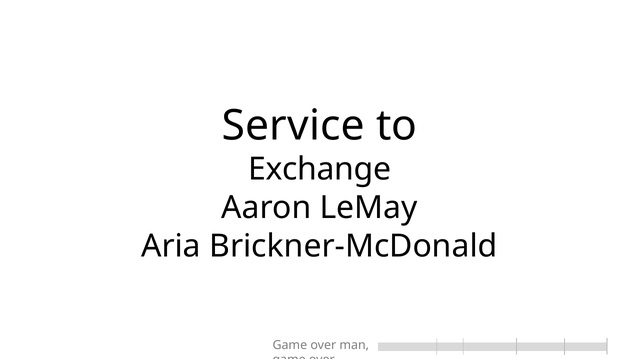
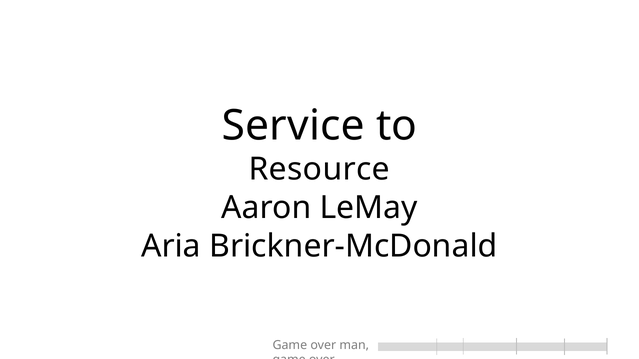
Exchange: Exchange -> Resource (319, 170)
